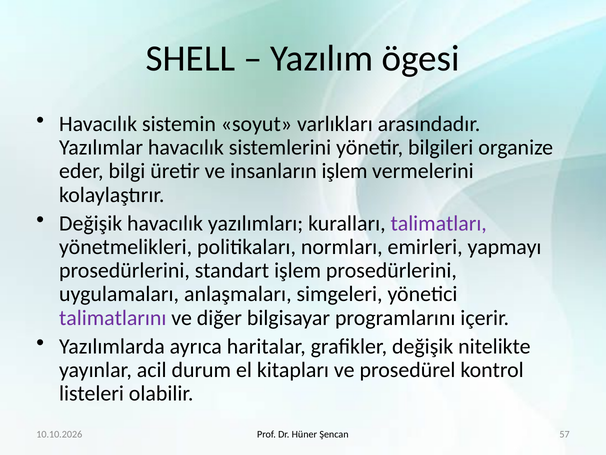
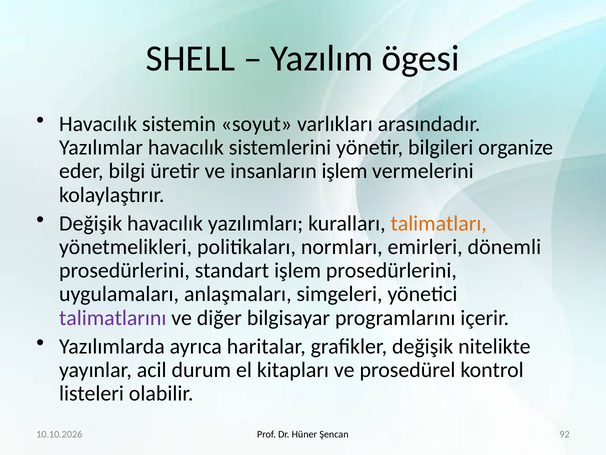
talimatları colour: purple -> orange (439, 223)
yapmayı: yapmayı -> dönemli (504, 247)
57: 57 -> 92 (565, 434)
